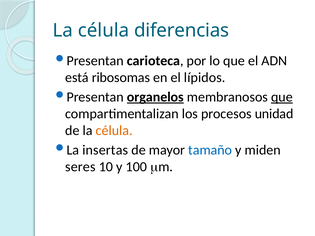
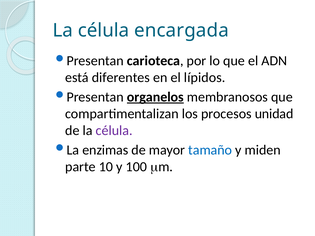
diferencias: diferencias -> encargada (182, 30)
ribosomas: ribosomas -> diferentes (121, 78)
que underline: present -> none (282, 97)
célula colour: orange -> purple (114, 131)
insertas: insertas -> enzimas (105, 150)
seres: seres -> parte (80, 167)
